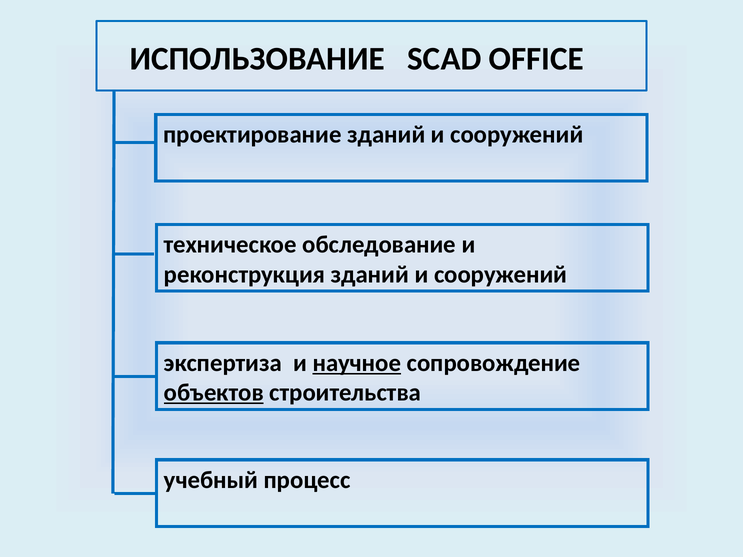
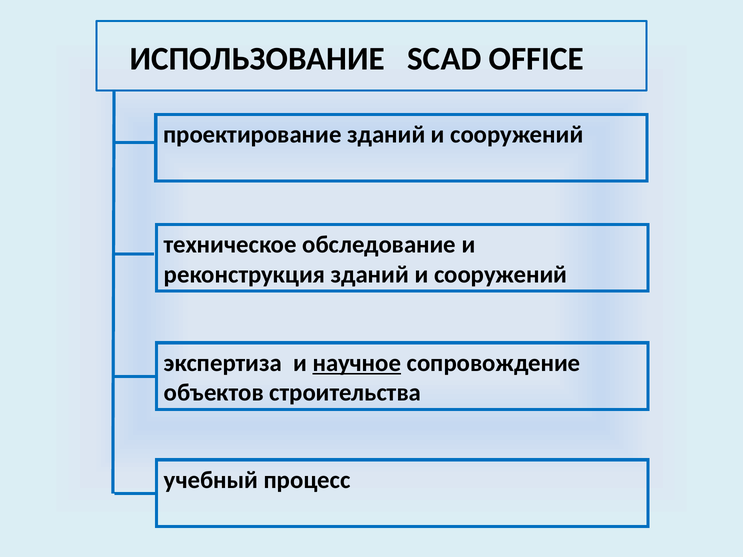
объектов underline: present -> none (214, 393)
